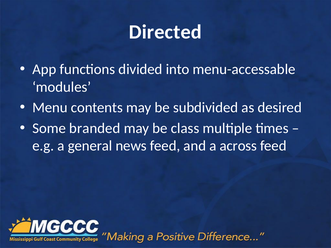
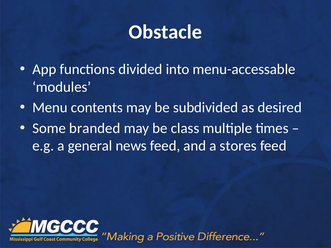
Directed: Directed -> Obstacle (165, 32)
across: across -> stores (238, 146)
